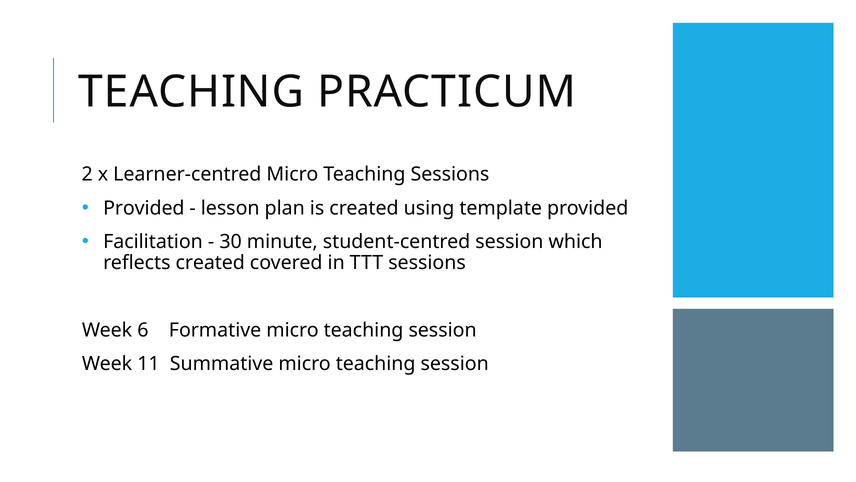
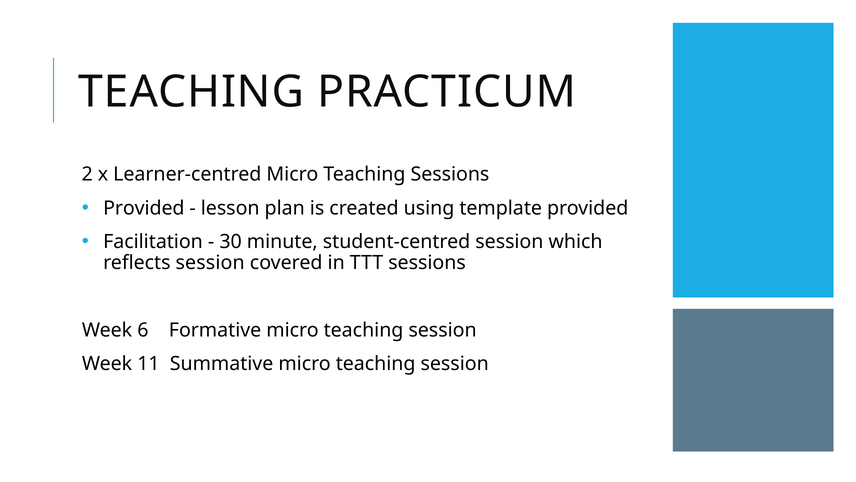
reflects created: created -> session (210, 263)
